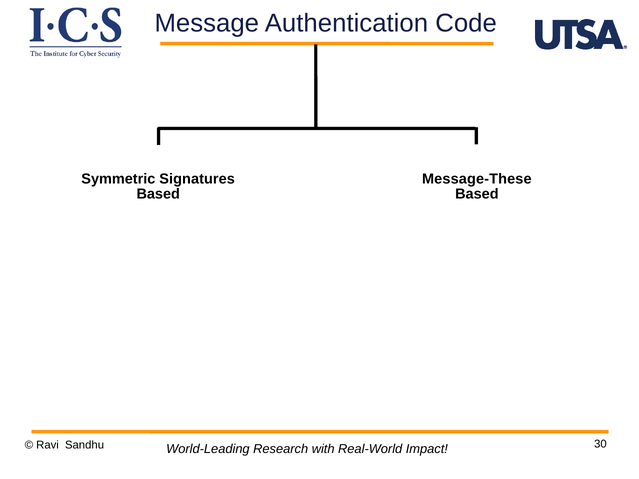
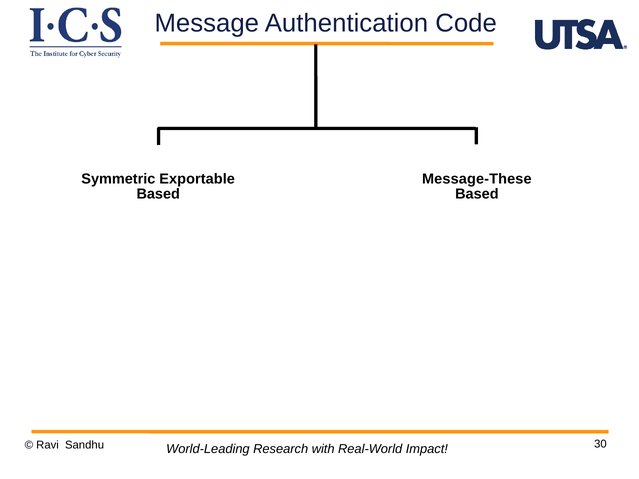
Signatures: Signatures -> Exportable (197, 179)
